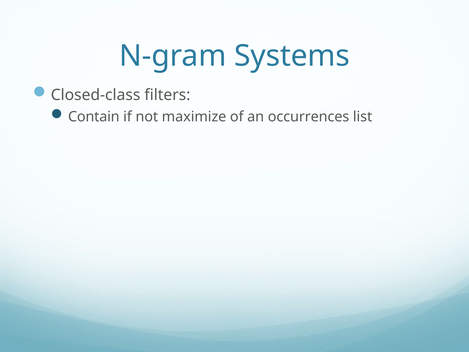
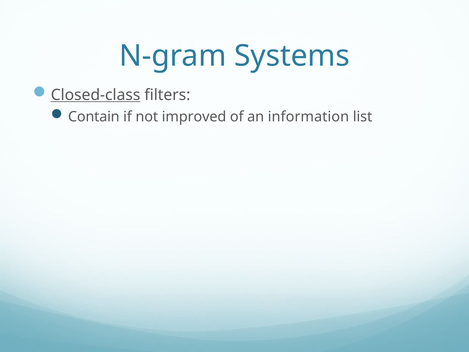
Closed-class underline: none -> present (96, 95)
maximize: maximize -> improved (194, 117)
occurrences: occurrences -> information (308, 117)
